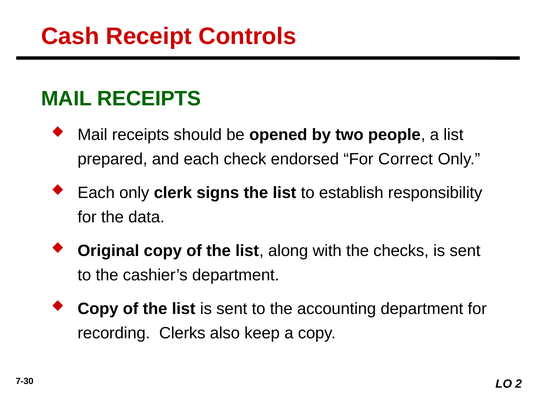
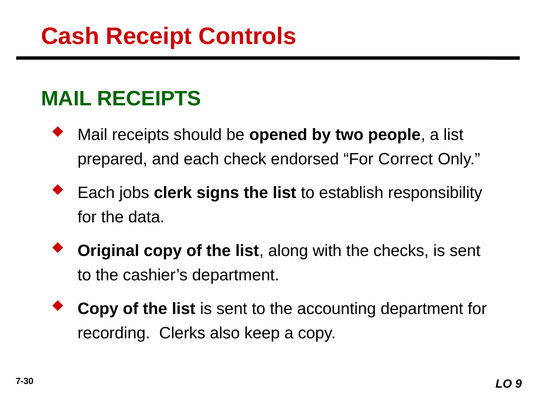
Each only: only -> jobs (134, 193)
2: 2 -> 9 (518, 384)
